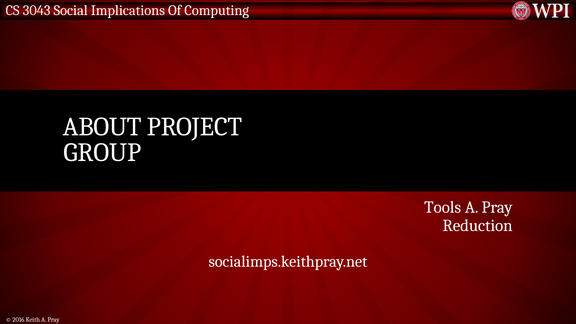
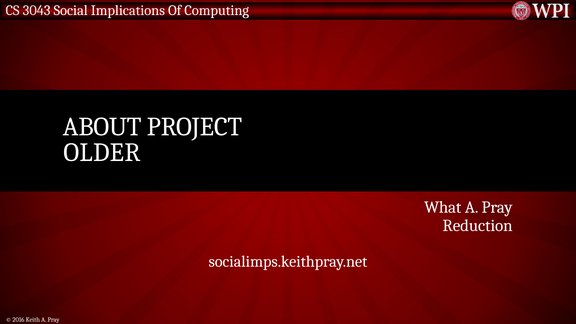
GROUP: GROUP -> OLDER (102, 152)
Tools: Tools -> What (443, 207)
